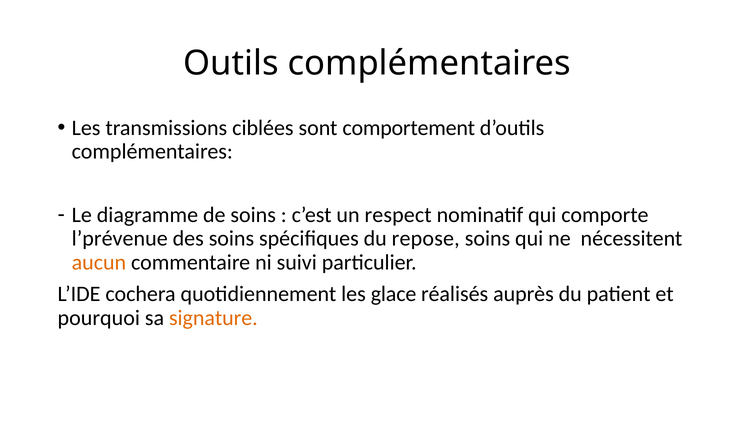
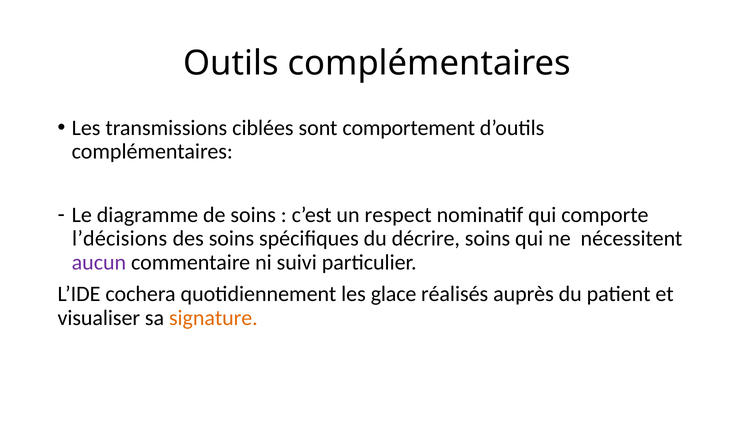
l’prévenue: l’prévenue -> l’décisions (120, 239)
repose: repose -> décrire (426, 239)
aucun colour: orange -> purple (99, 262)
pourquoi: pourquoi -> visualiser (99, 318)
